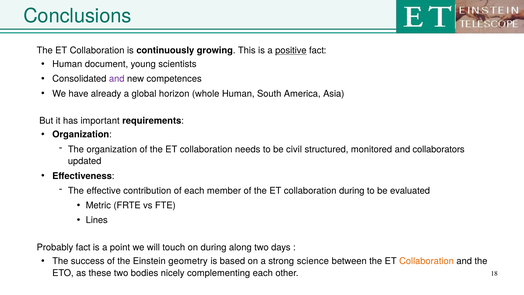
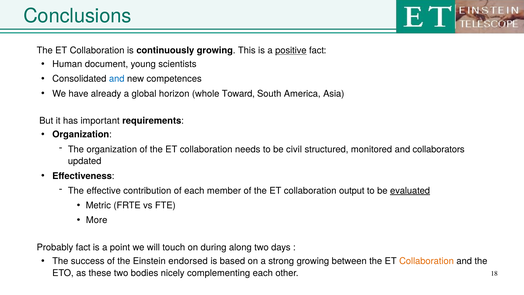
and colour: purple -> blue (117, 79)
whole Human: Human -> Toward (238, 94)
collaboration during: during -> output (352, 191)
evaluated underline: none -> present (410, 191)
Lines: Lines -> More (97, 220)
geometry: geometry -> endorsed (188, 261)
strong science: science -> growing (313, 261)
